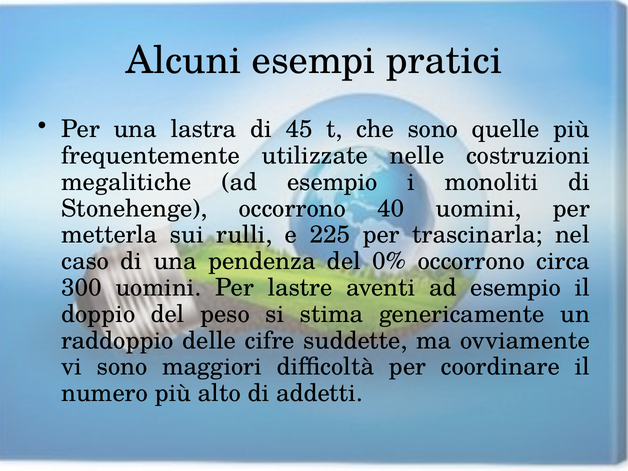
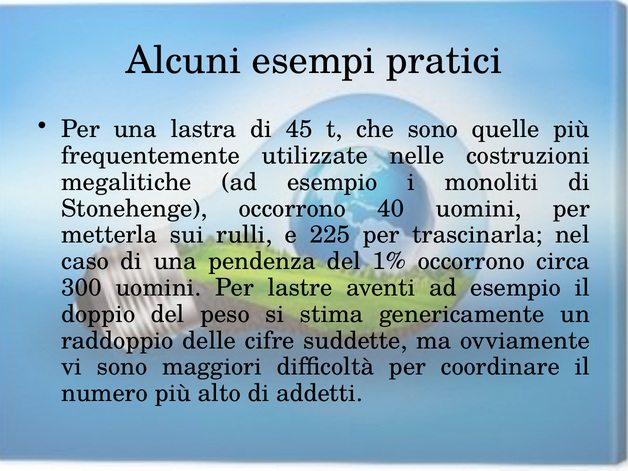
0%: 0% -> 1% (389, 261)
